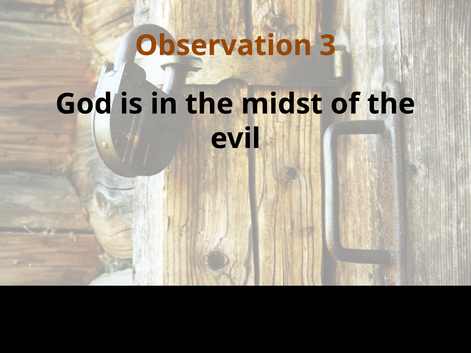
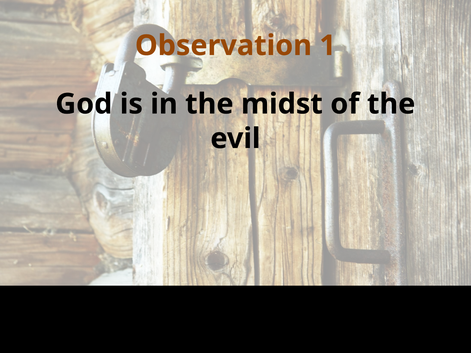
3: 3 -> 1 (328, 46)
